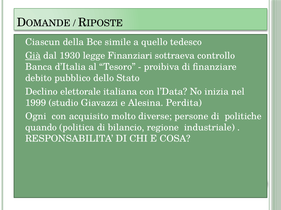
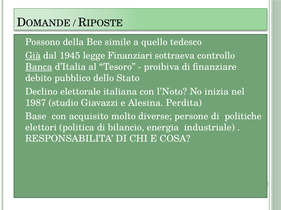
Ciascun: Ciascun -> Possono (43, 42)
1930: 1930 -> 1945 (70, 56)
Banca underline: none -> present (39, 67)
l’Data: l’Data -> l’Noto (172, 92)
1999: 1999 -> 1987 (36, 103)
Ogni: Ogni -> Base (36, 117)
quando: quando -> elettori (41, 128)
regione: regione -> energia (163, 128)
